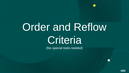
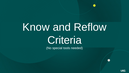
Order: Order -> Know (36, 27)
